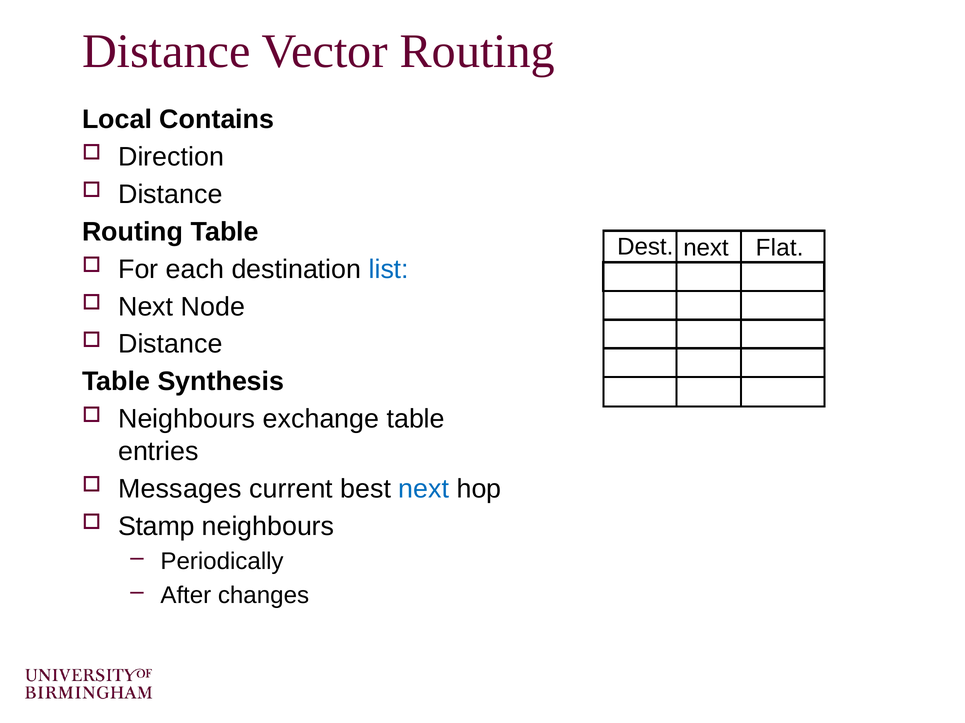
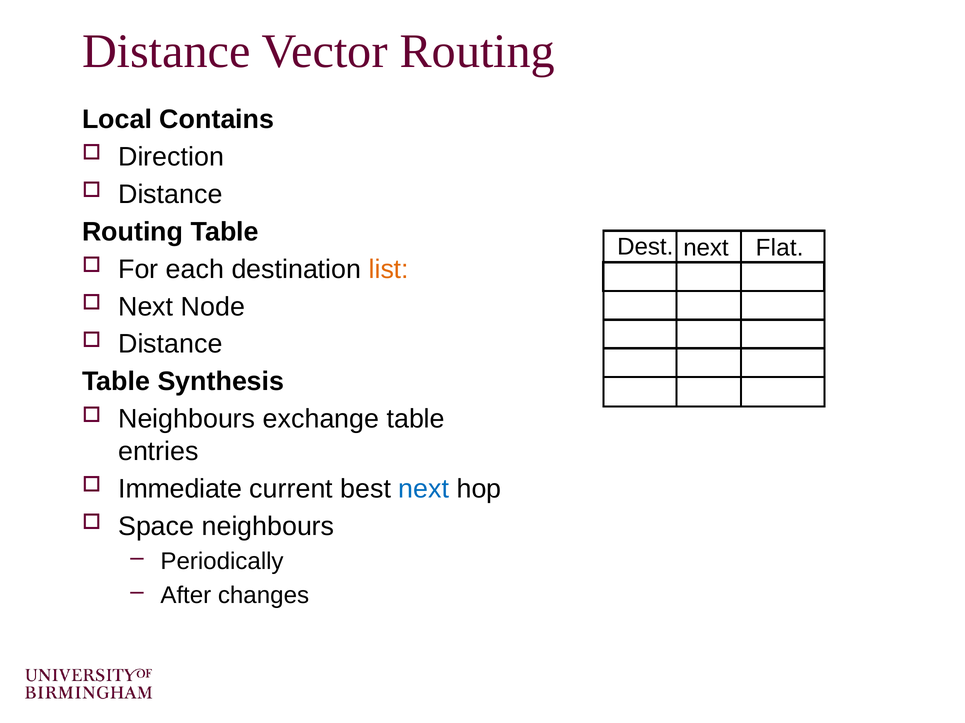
list colour: blue -> orange (389, 269)
Messages: Messages -> Immediate (180, 489)
Stamp: Stamp -> Space (156, 527)
